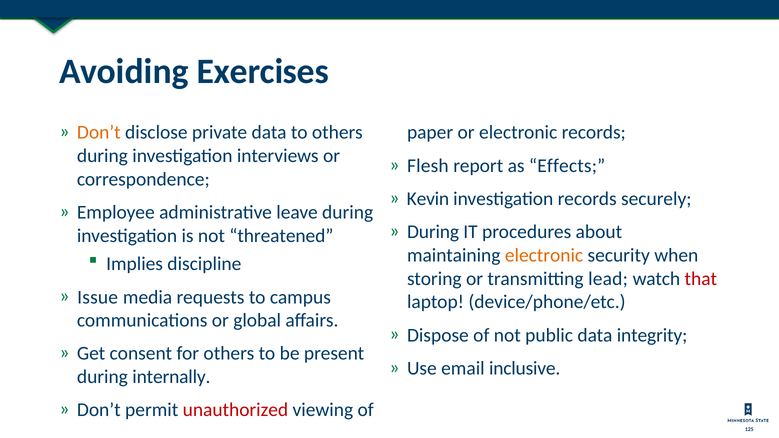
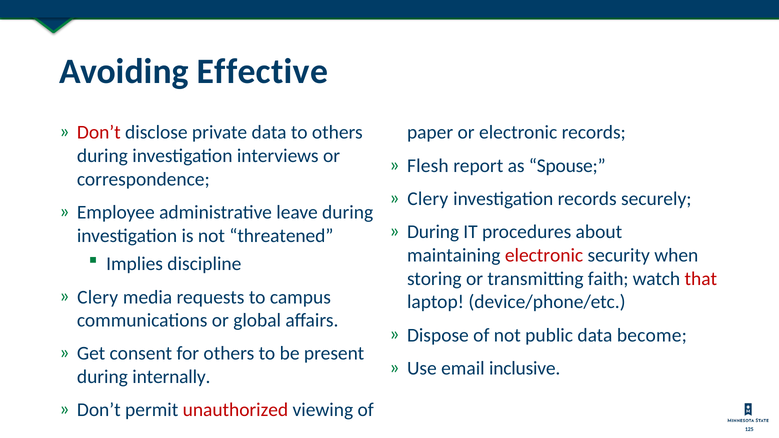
Exercises: Exercises -> Effective (262, 71)
Don’t colour: orange -> red (99, 133)
Effects: Effects -> Spouse (567, 166)
Kevin: Kevin -> Clery (428, 199)
electronic colour: orange -> red (544, 255)
lead: lead -> faith (608, 279)
Issue: Issue -> Clery (98, 297)
integrity: integrity -> become (652, 335)
